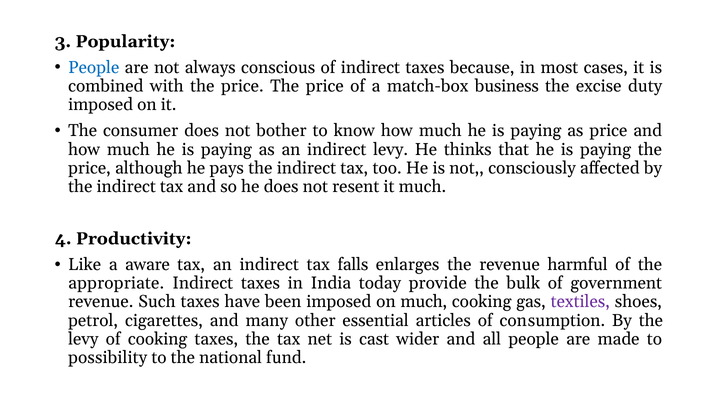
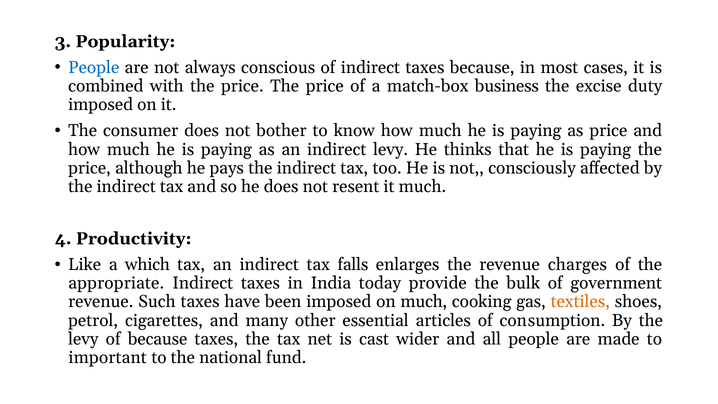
aware: aware -> which (148, 265)
harmful: harmful -> charges (577, 265)
textiles colour: purple -> orange (580, 302)
of cooking: cooking -> because (158, 339)
possibility: possibility -> important (108, 357)
